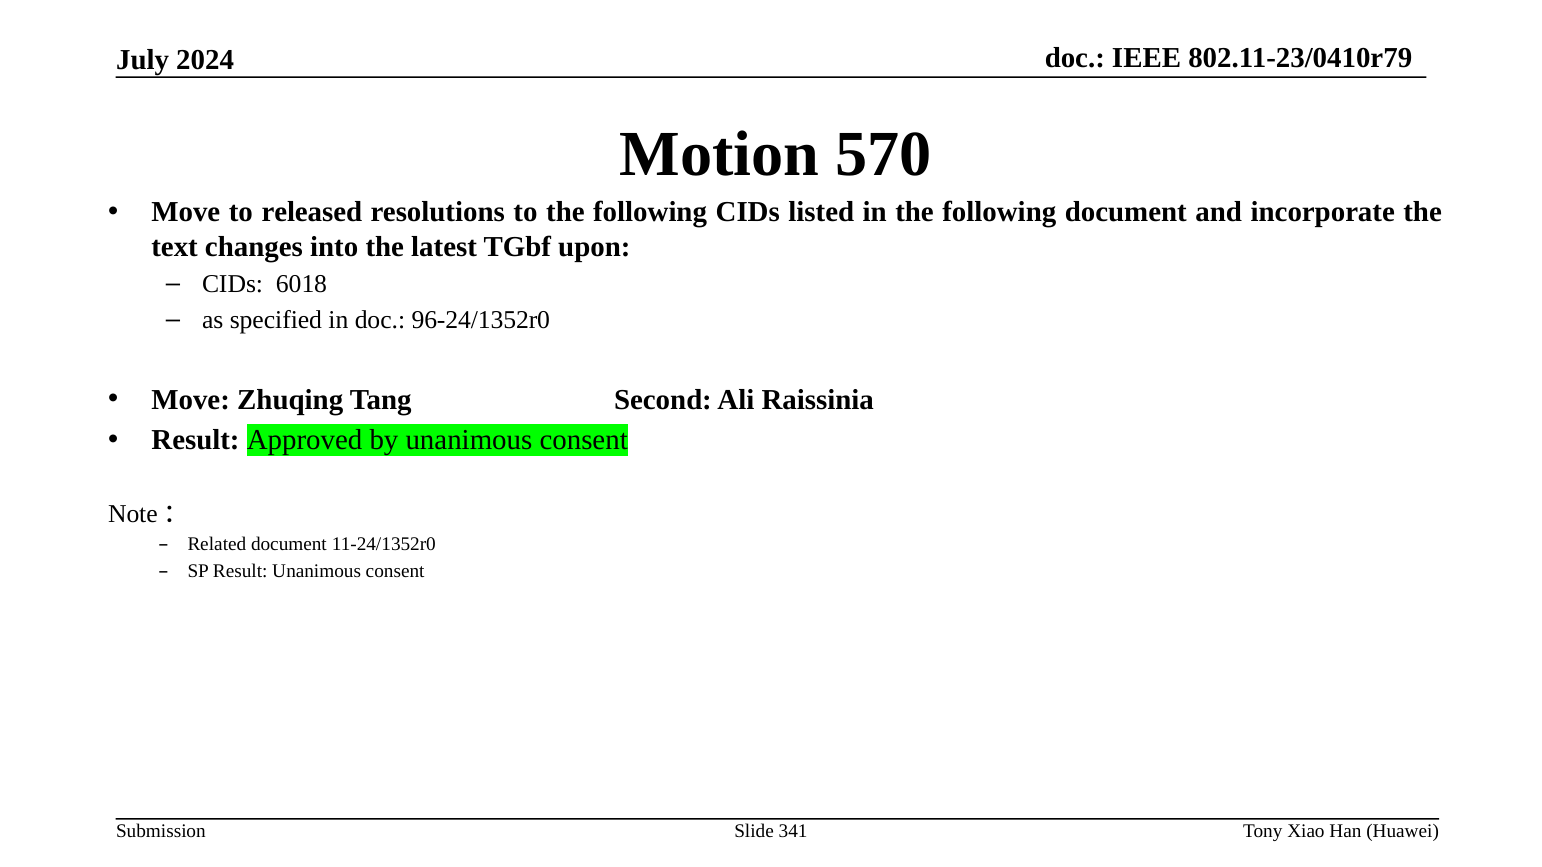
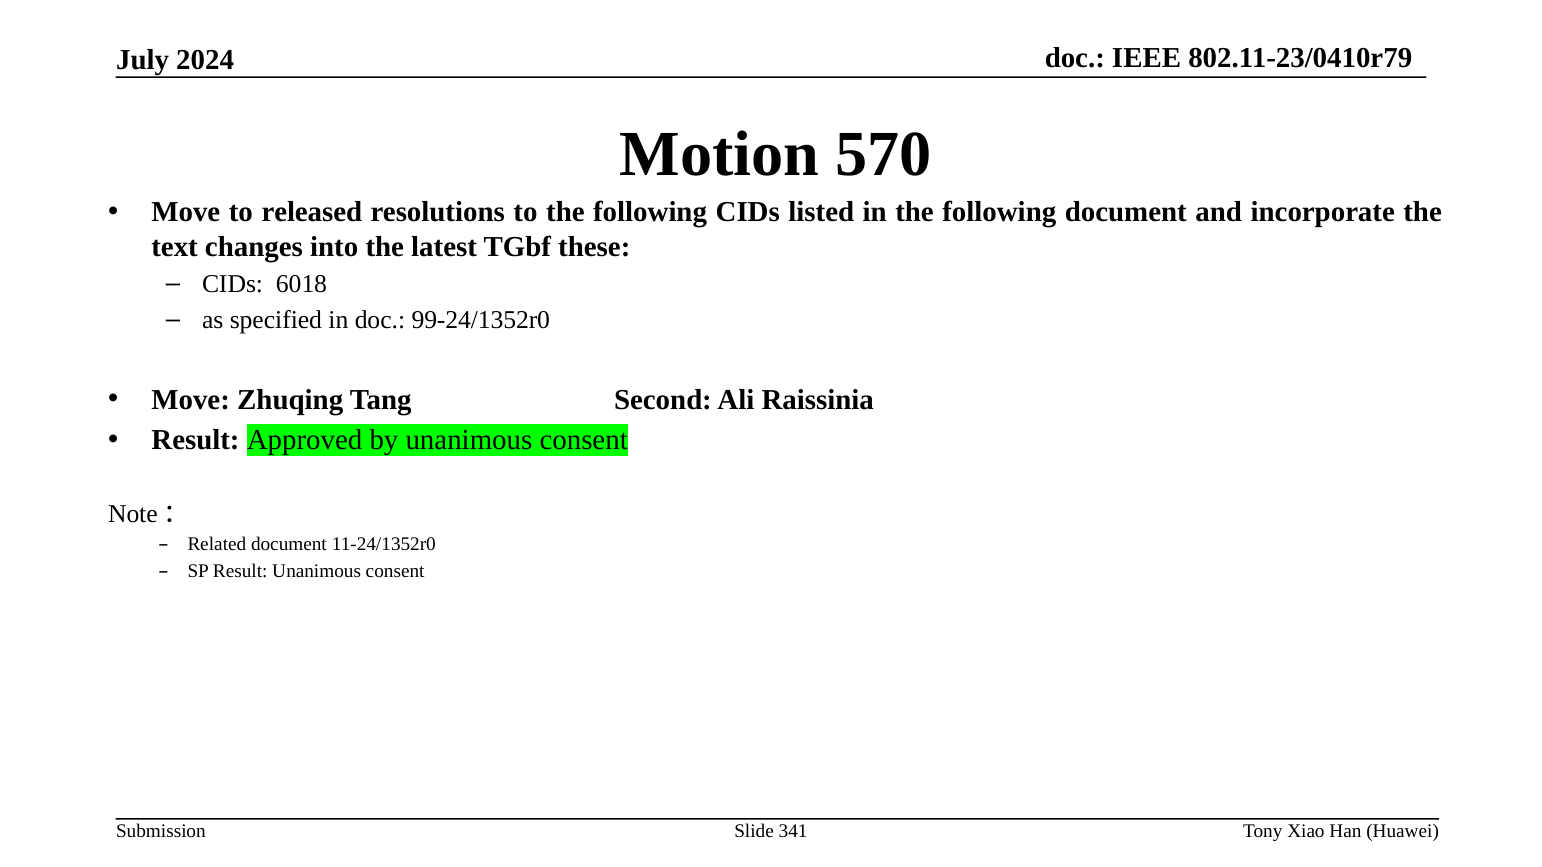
upon: upon -> these (594, 247)
96-24/1352r0: 96-24/1352r0 -> 99-24/1352r0 (481, 321)
